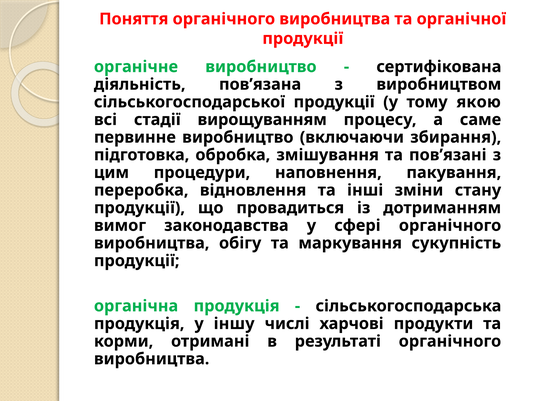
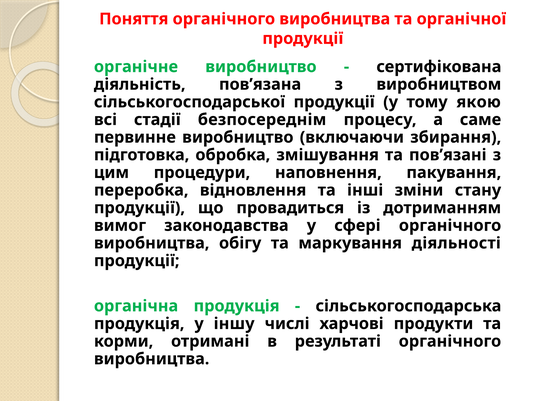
вирощуванням: вирощуванням -> безпосереднім (262, 119)
сукупність: сукупність -> діяльності (456, 243)
